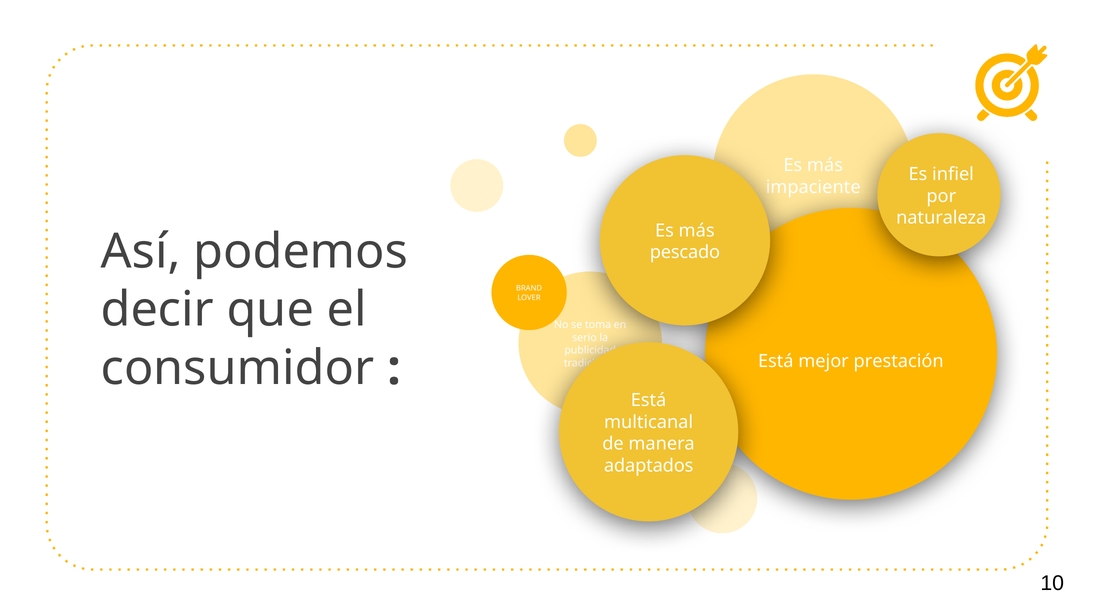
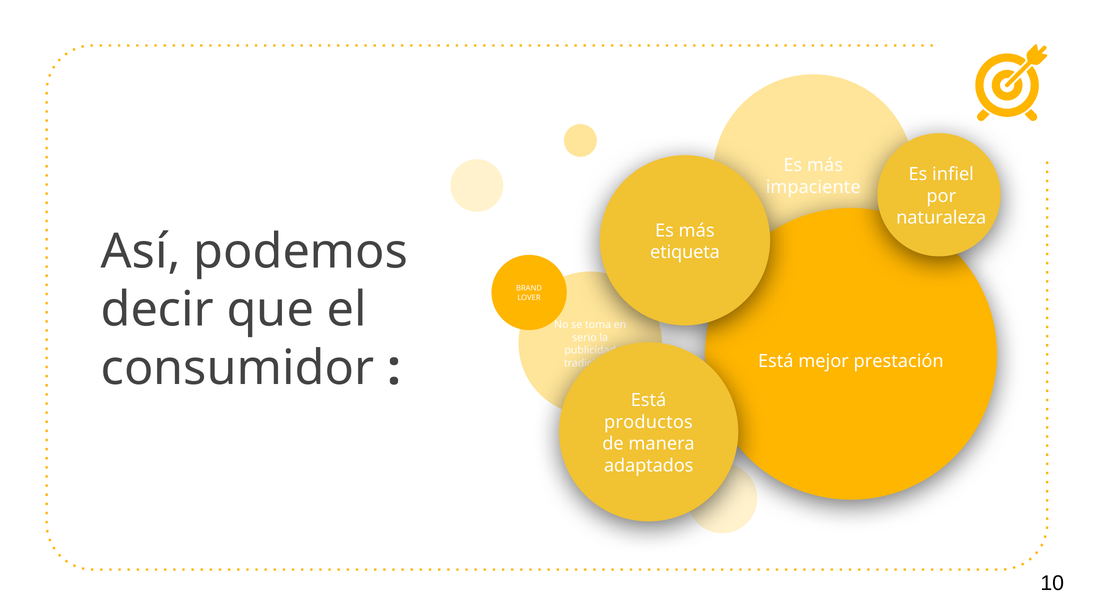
pescado: pescado -> etiqueta (685, 253)
multicanal: multicanal -> productos (648, 422)
